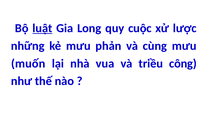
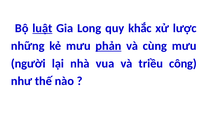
cuộc: cuộc -> khắc (140, 28)
phản underline: none -> present (108, 46)
muốn: muốn -> người (28, 64)
